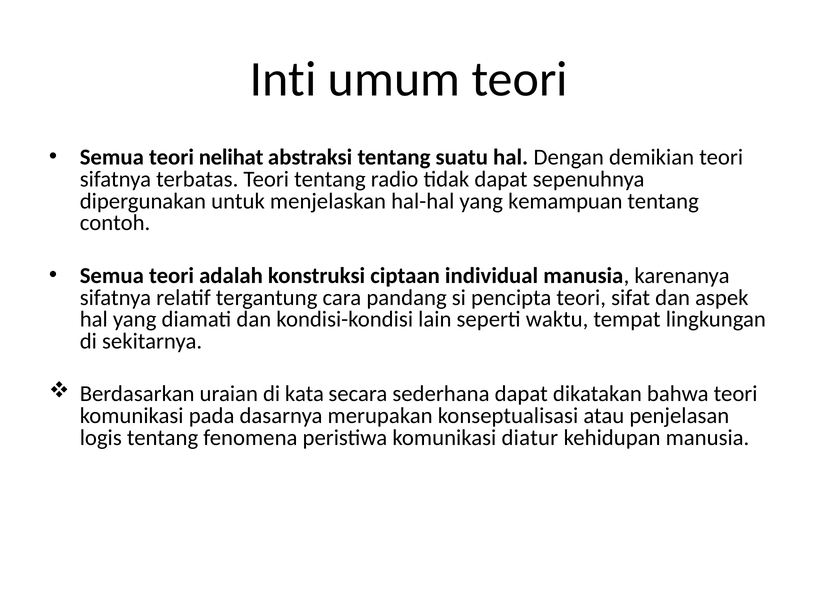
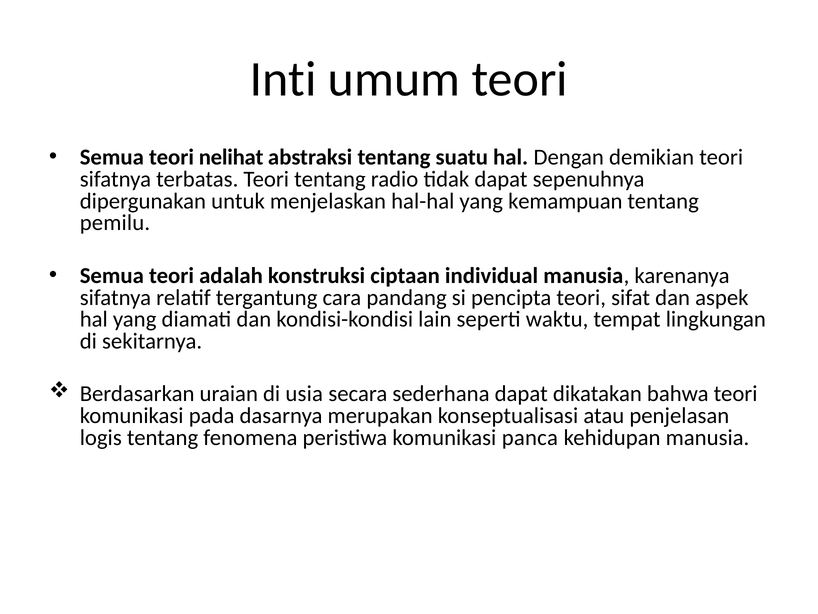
contoh: contoh -> pemilu (115, 223)
kata: kata -> usia (304, 394)
diatur: diatur -> panca (530, 437)
